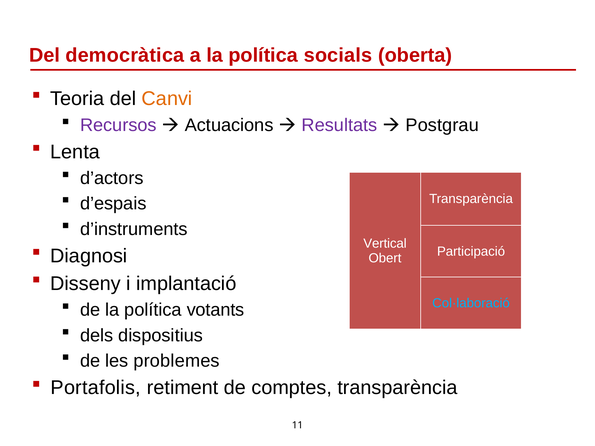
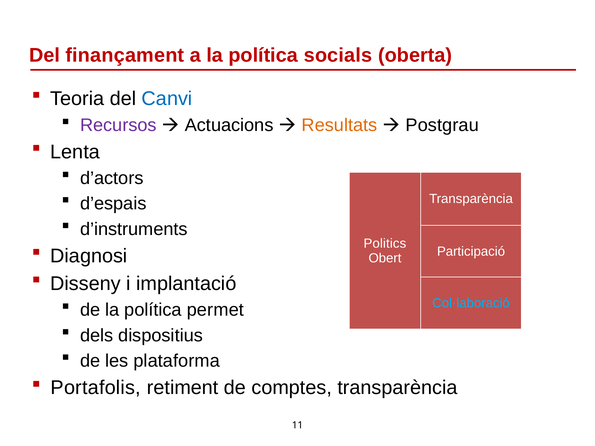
democràtica: democràtica -> finançament (125, 55)
Canvi colour: orange -> blue (167, 99)
Resultats colour: purple -> orange (339, 125)
Vertical: Vertical -> Politics (385, 244)
votants: votants -> permet (215, 310)
problemes: problemes -> plataforma (177, 361)
